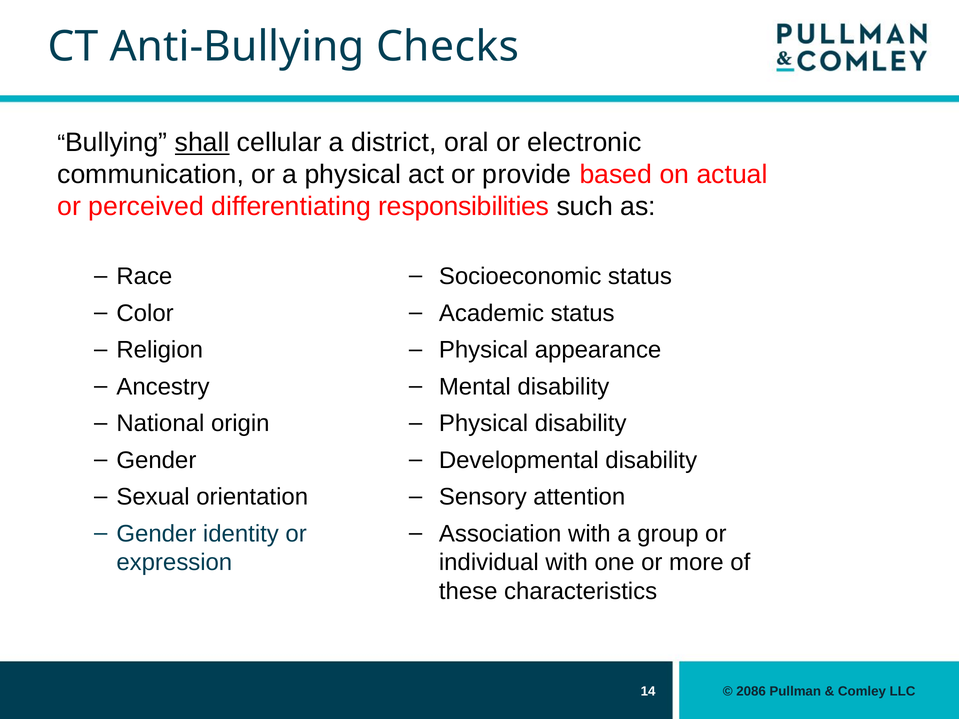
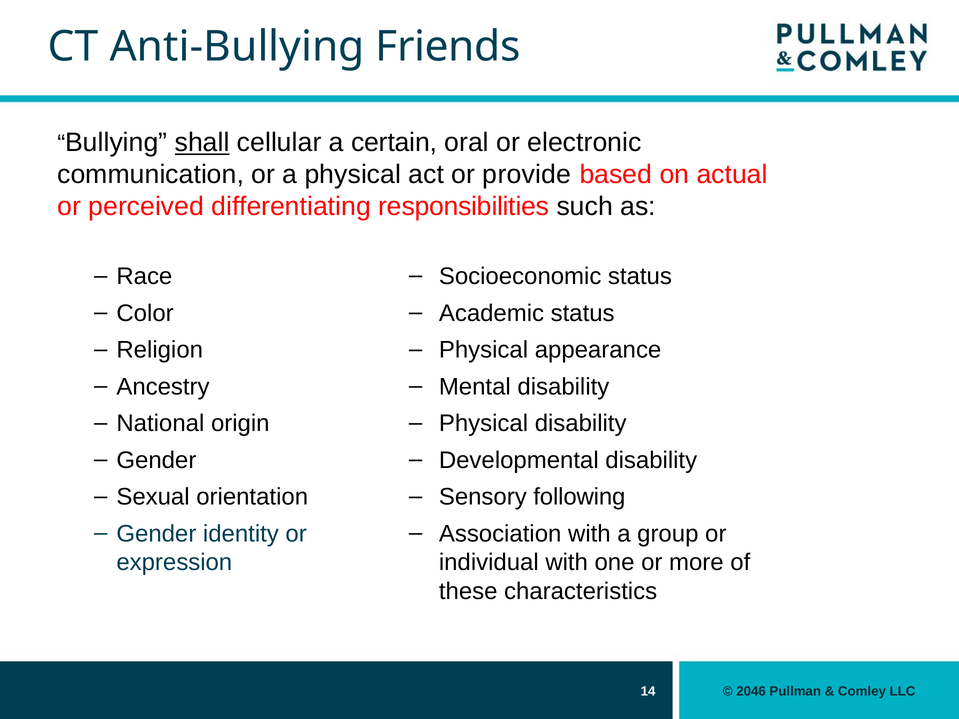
Checks: Checks -> Friends (448, 47)
district: district -> certain (394, 142)
attention: attention -> following (579, 497)
2086: 2086 -> 2046 (751, 691)
